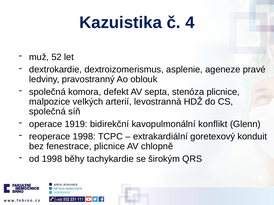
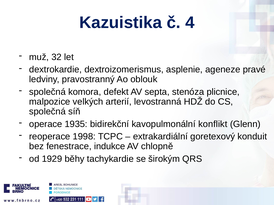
52: 52 -> 32 (57, 57)
1919: 1919 -> 1935 (76, 124)
fenestrace plicnice: plicnice -> indukce (110, 147)
od 1998: 1998 -> 1929 (52, 159)
